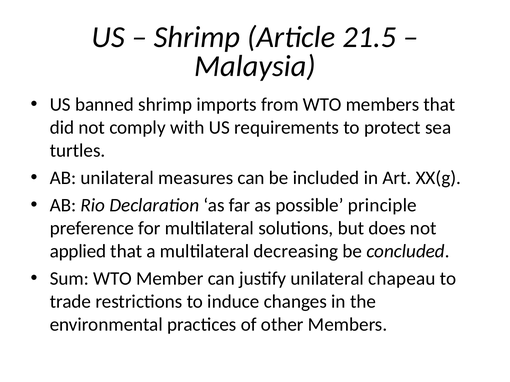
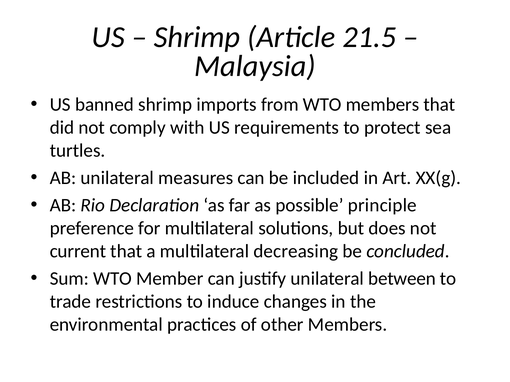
applied: applied -> current (78, 252)
chapeau: chapeau -> between (402, 279)
